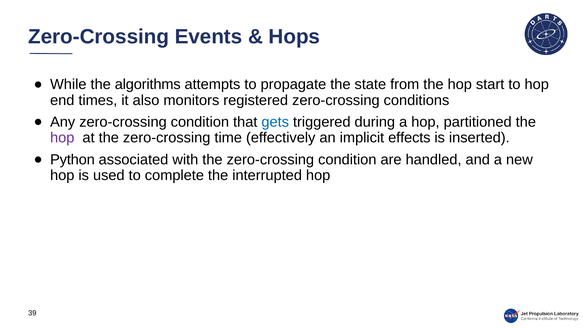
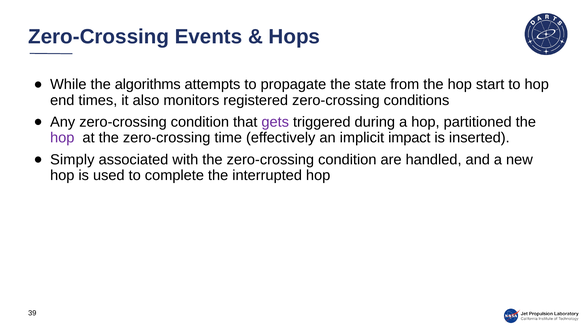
gets colour: blue -> purple (275, 122)
effects: effects -> impact (409, 138)
Python: Python -> Simply (72, 160)
